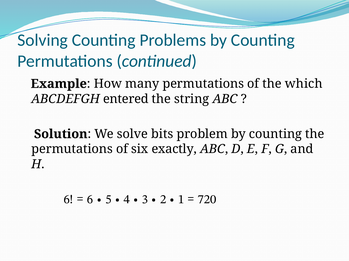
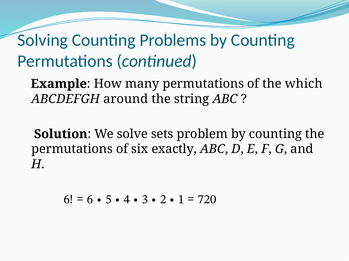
entered: entered -> around (126, 99)
bits: bits -> sets (162, 134)
